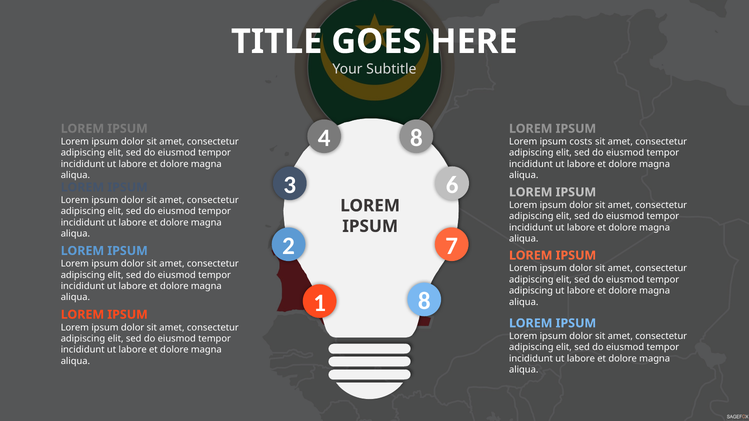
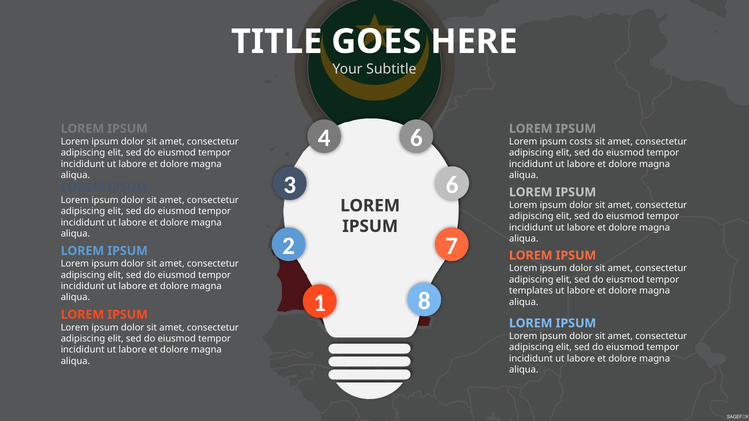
4 8: 8 -> 6 (416, 138)
adipiscing: adipiscing -> templates (531, 291)
